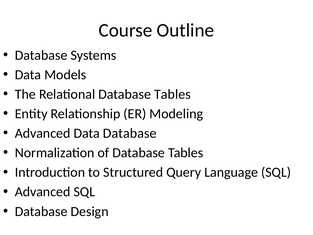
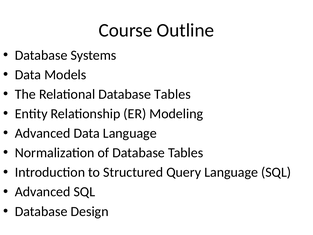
Data Database: Database -> Language (130, 133)
